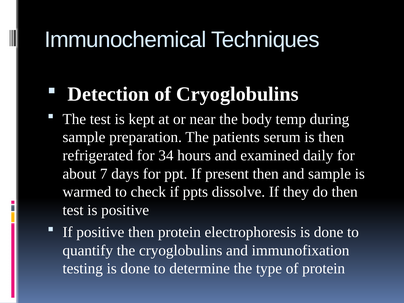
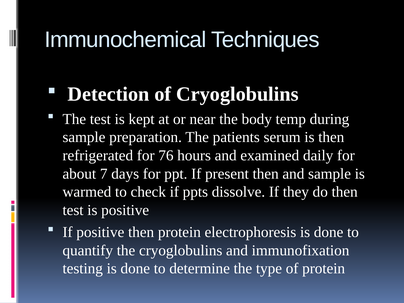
34: 34 -> 76 (166, 156)
